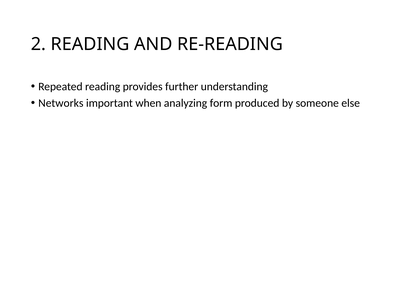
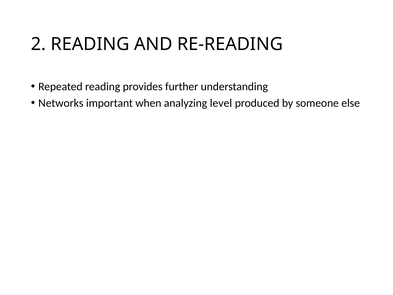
form: form -> level (221, 103)
